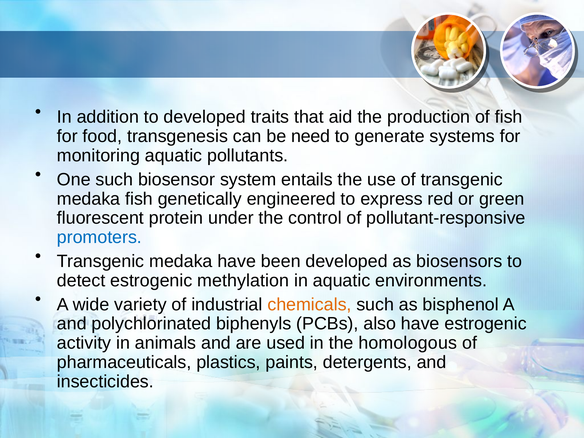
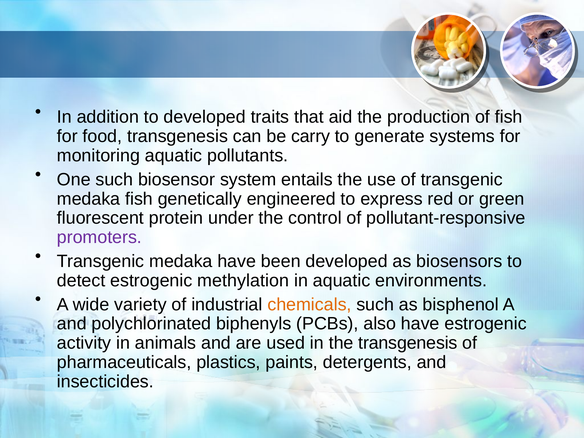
need: need -> carry (311, 136)
promoters colour: blue -> purple (99, 237)
the homologous: homologous -> transgenesis (408, 343)
